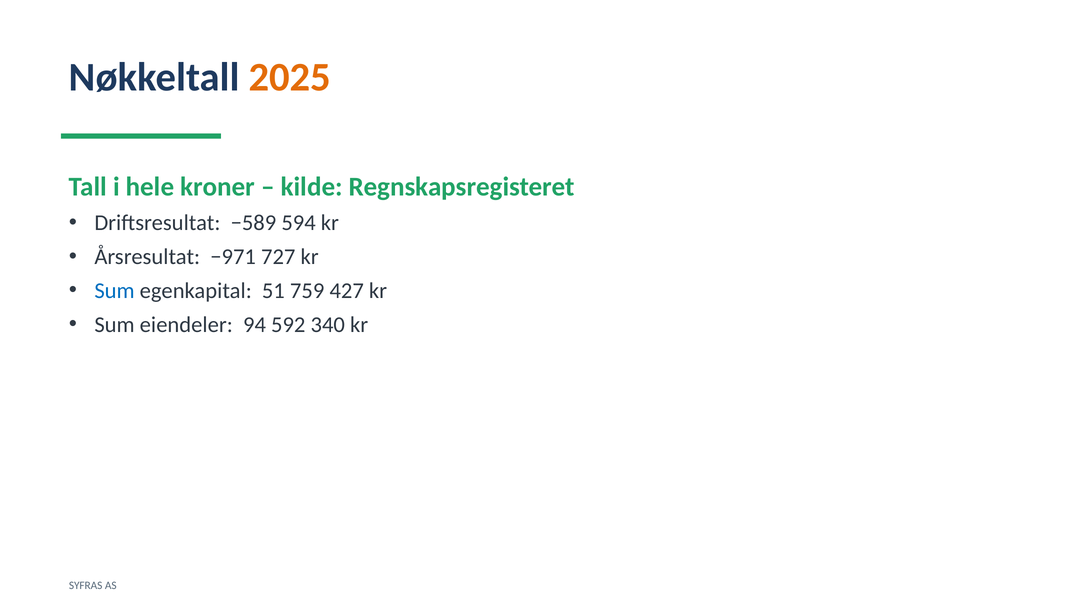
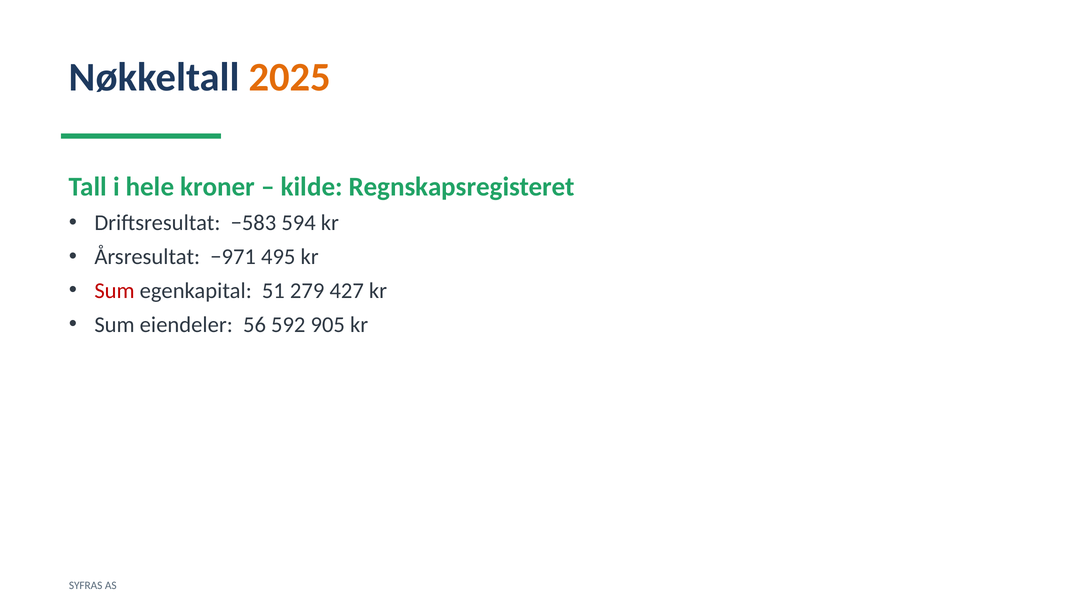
−589: −589 -> −583 (253, 223)
727: 727 -> 495 (278, 257)
Sum colour: blue -> red (115, 291)
759: 759 -> 279 (307, 291)
94: 94 -> 56 (254, 325)
340: 340 -> 905 (328, 325)
